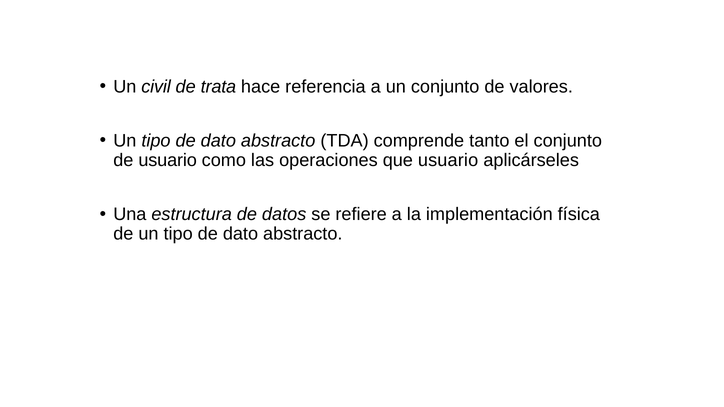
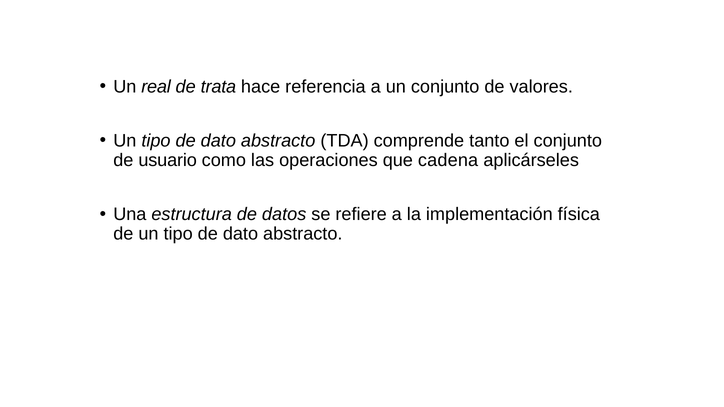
civil: civil -> real (156, 87)
que usuario: usuario -> cadena (448, 160)
